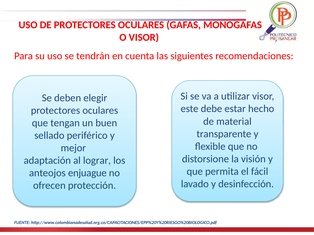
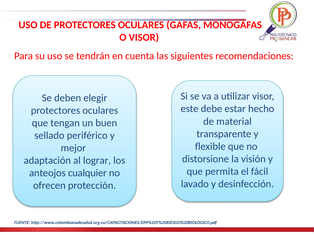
enjuague: enjuague -> cualquier (87, 173)
